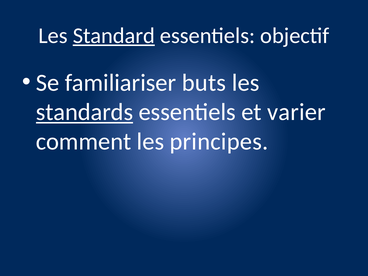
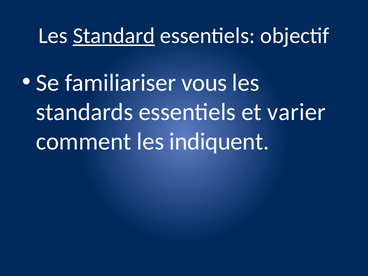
buts: buts -> vous (204, 83)
standards underline: present -> none (84, 112)
principes: principes -> indiquent (219, 142)
